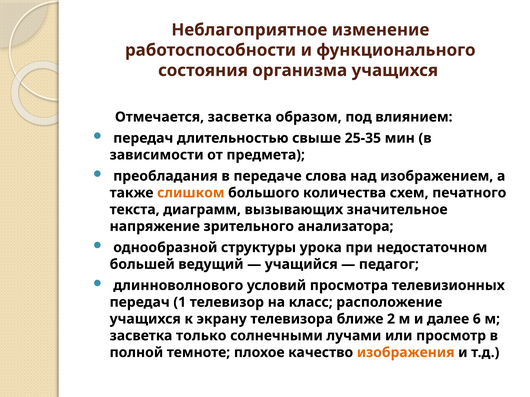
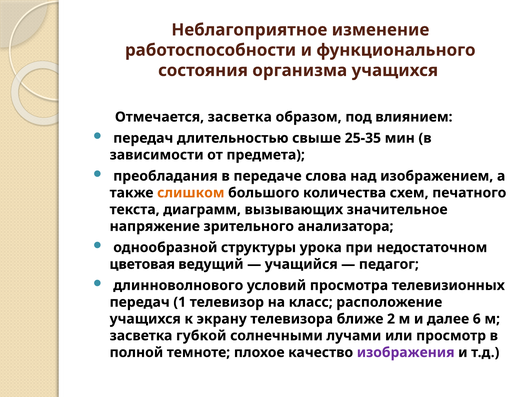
большей: большей -> цветовая (142, 265)
только: только -> губкой (201, 336)
изображения colour: orange -> purple (406, 353)
